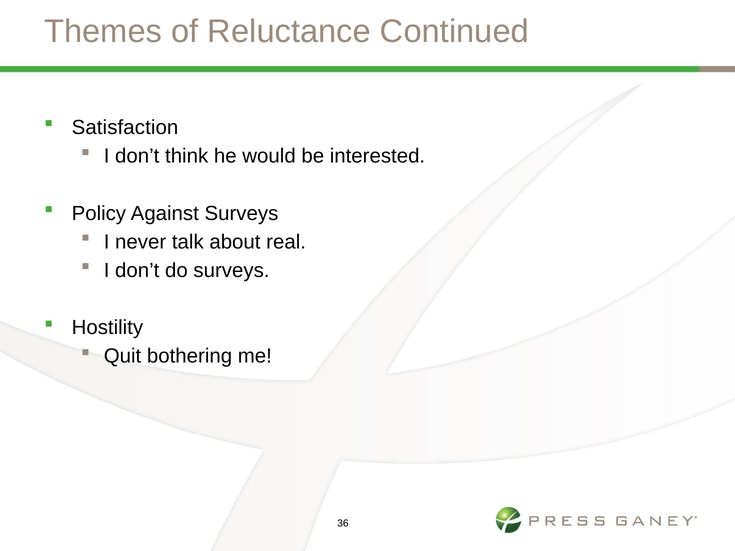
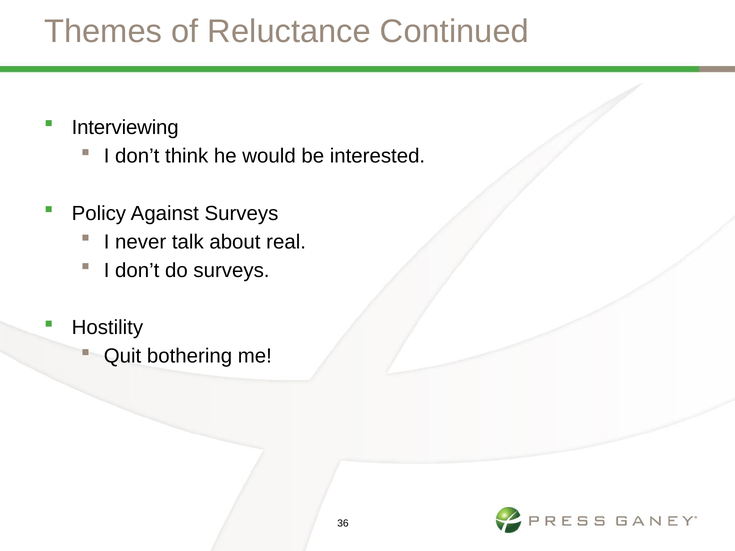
Satisfaction: Satisfaction -> Interviewing (125, 128)
